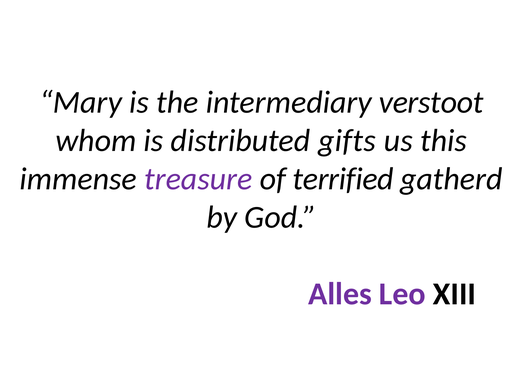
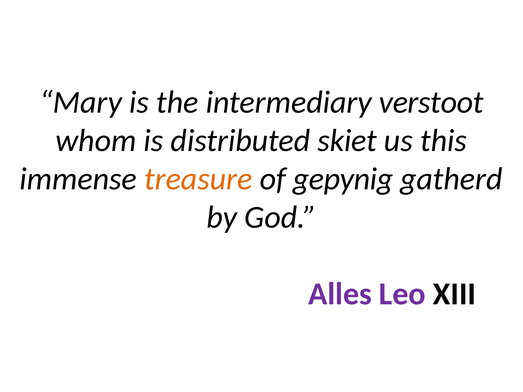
gifts: gifts -> skiet (347, 141)
treasure colour: purple -> orange (198, 179)
terrified: terrified -> gepynig (343, 179)
